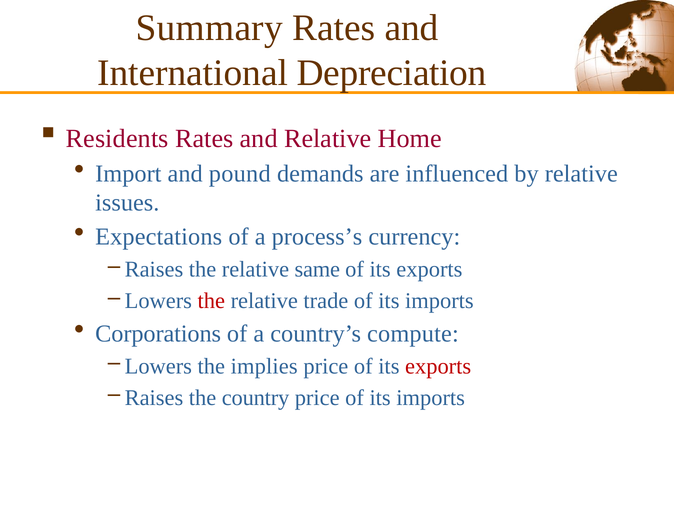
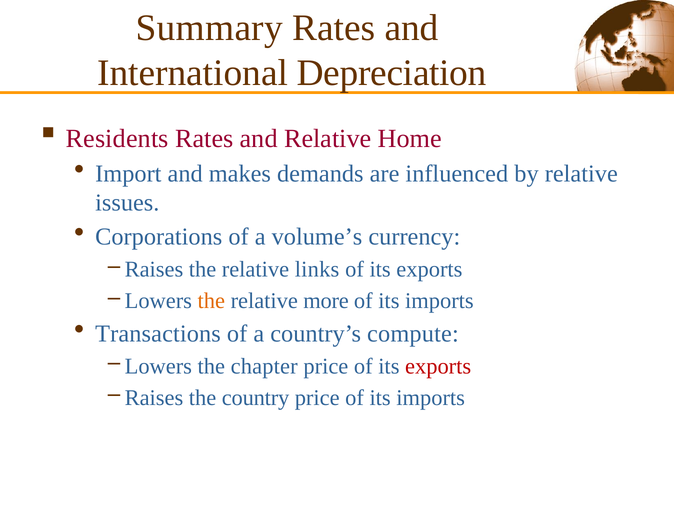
pound: pound -> makes (240, 174)
Expectations: Expectations -> Corporations (159, 237)
process’s: process’s -> volume’s (317, 237)
same: same -> links (317, 270)
the colour: red -> orange (211, 301)
trade: trade -> more (326, 301)
Corporations: Corporations -> Transactions (158, 334)
implies: implies -> chapter (264, 367)
